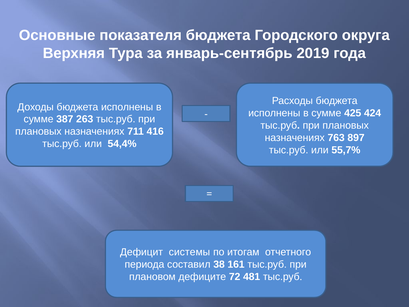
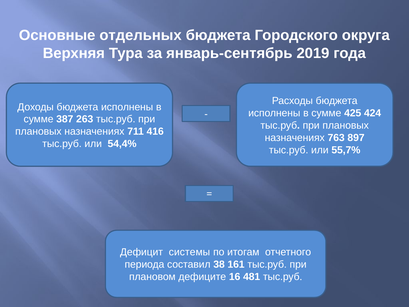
показателя: показателя -> отдельных (141, 35)
72: 72 -> 16 (235, 277)
